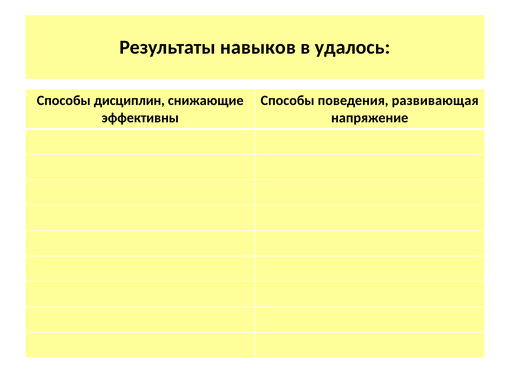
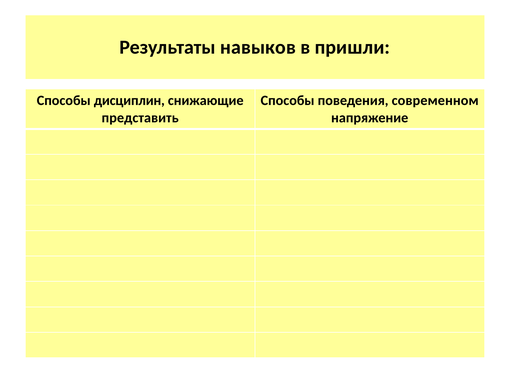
удалось: удалось -> пришли (352, 47)
развивающая: развивающая -> современном (435, 101)
эффективны: эффективны -> представить (140, 118)
